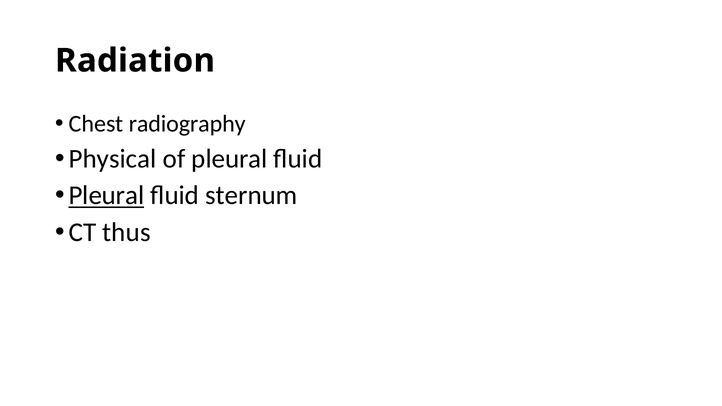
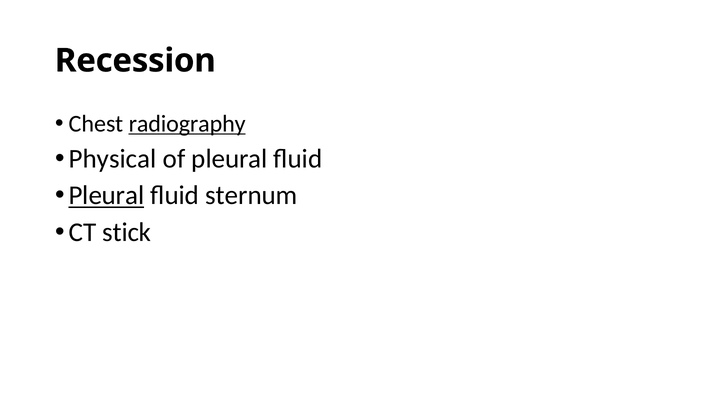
Radiation: Radiation -> Recession (135, 61)
radiography underline: none -> present (187, 124)
thus: thus -> stick (127, 232)
